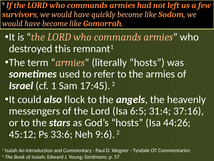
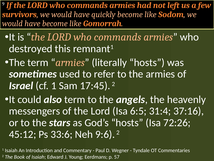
also flock: flock -> term (75, 99)
44:26: 44:26 -> 72:26 (177, 122)
